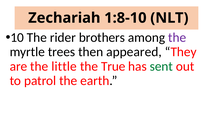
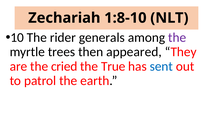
brothers: brothers -> generals (102, 37)
little: little -> cried (64, 66)
sent colour: green -> blue (161, 66)
